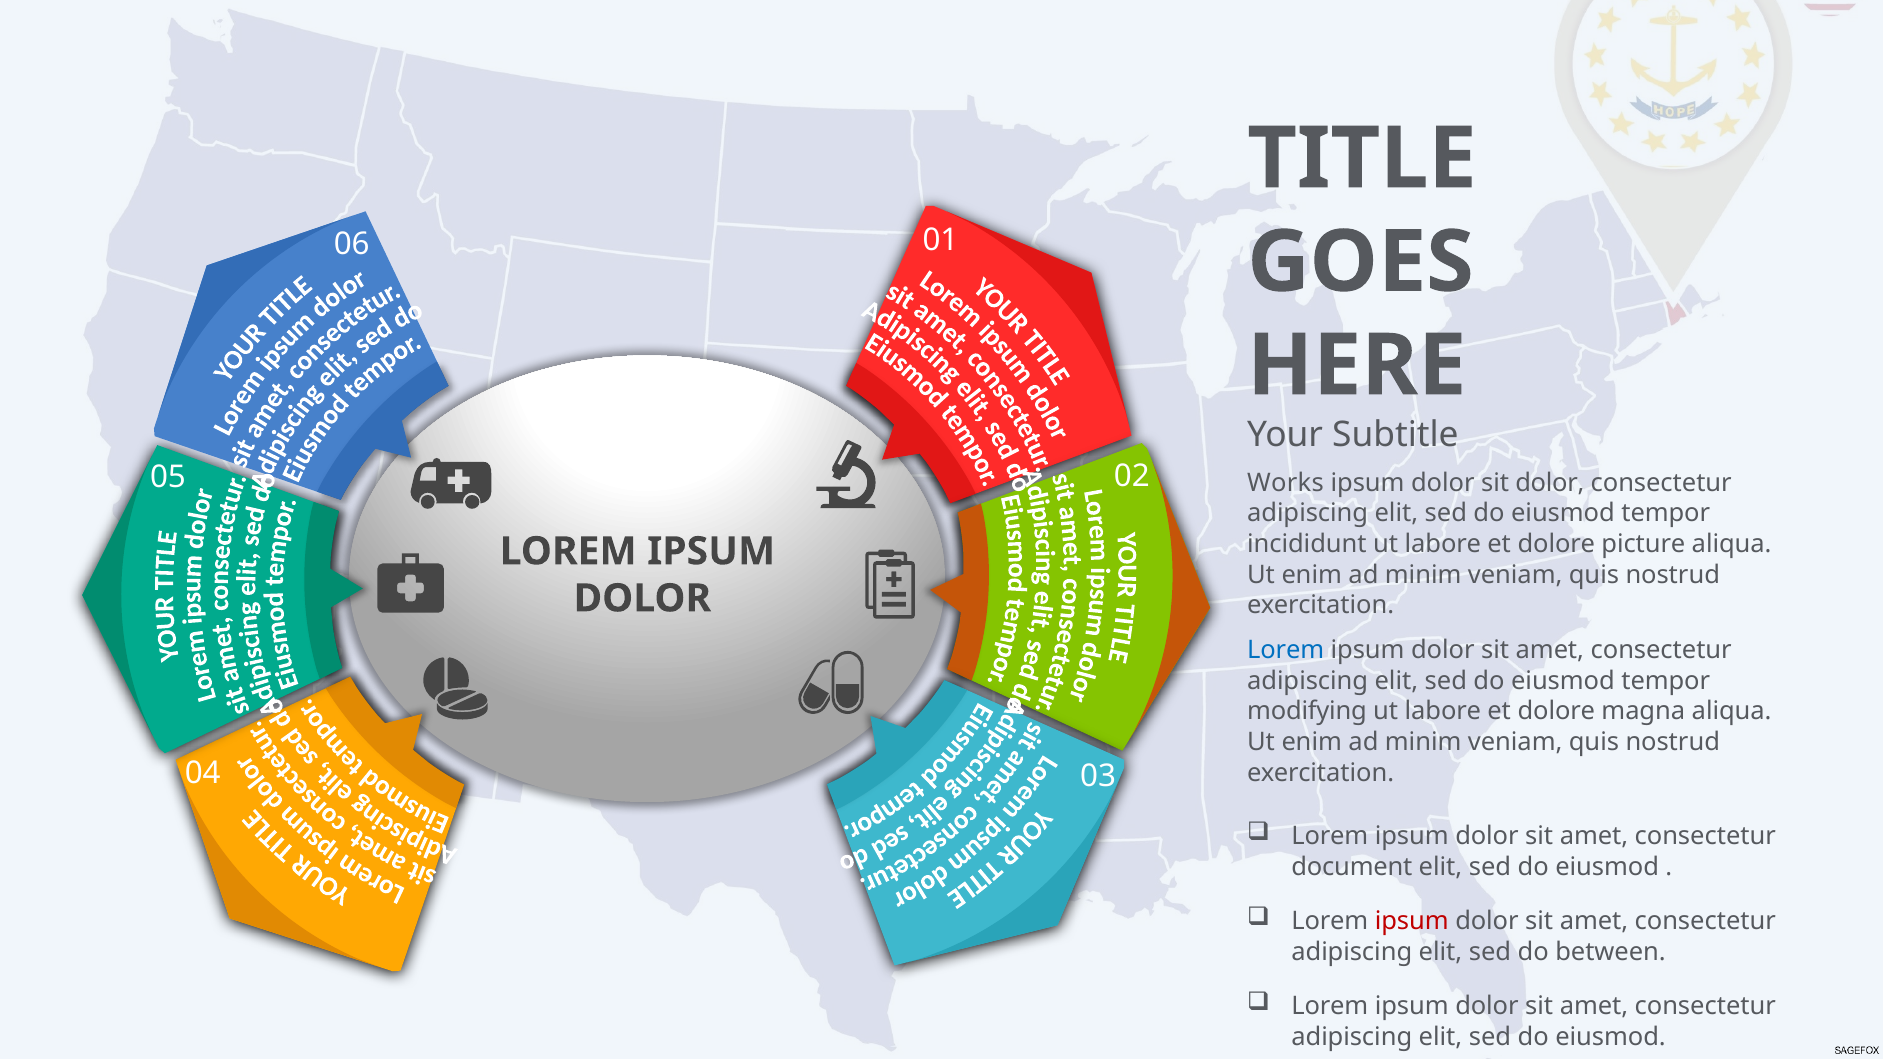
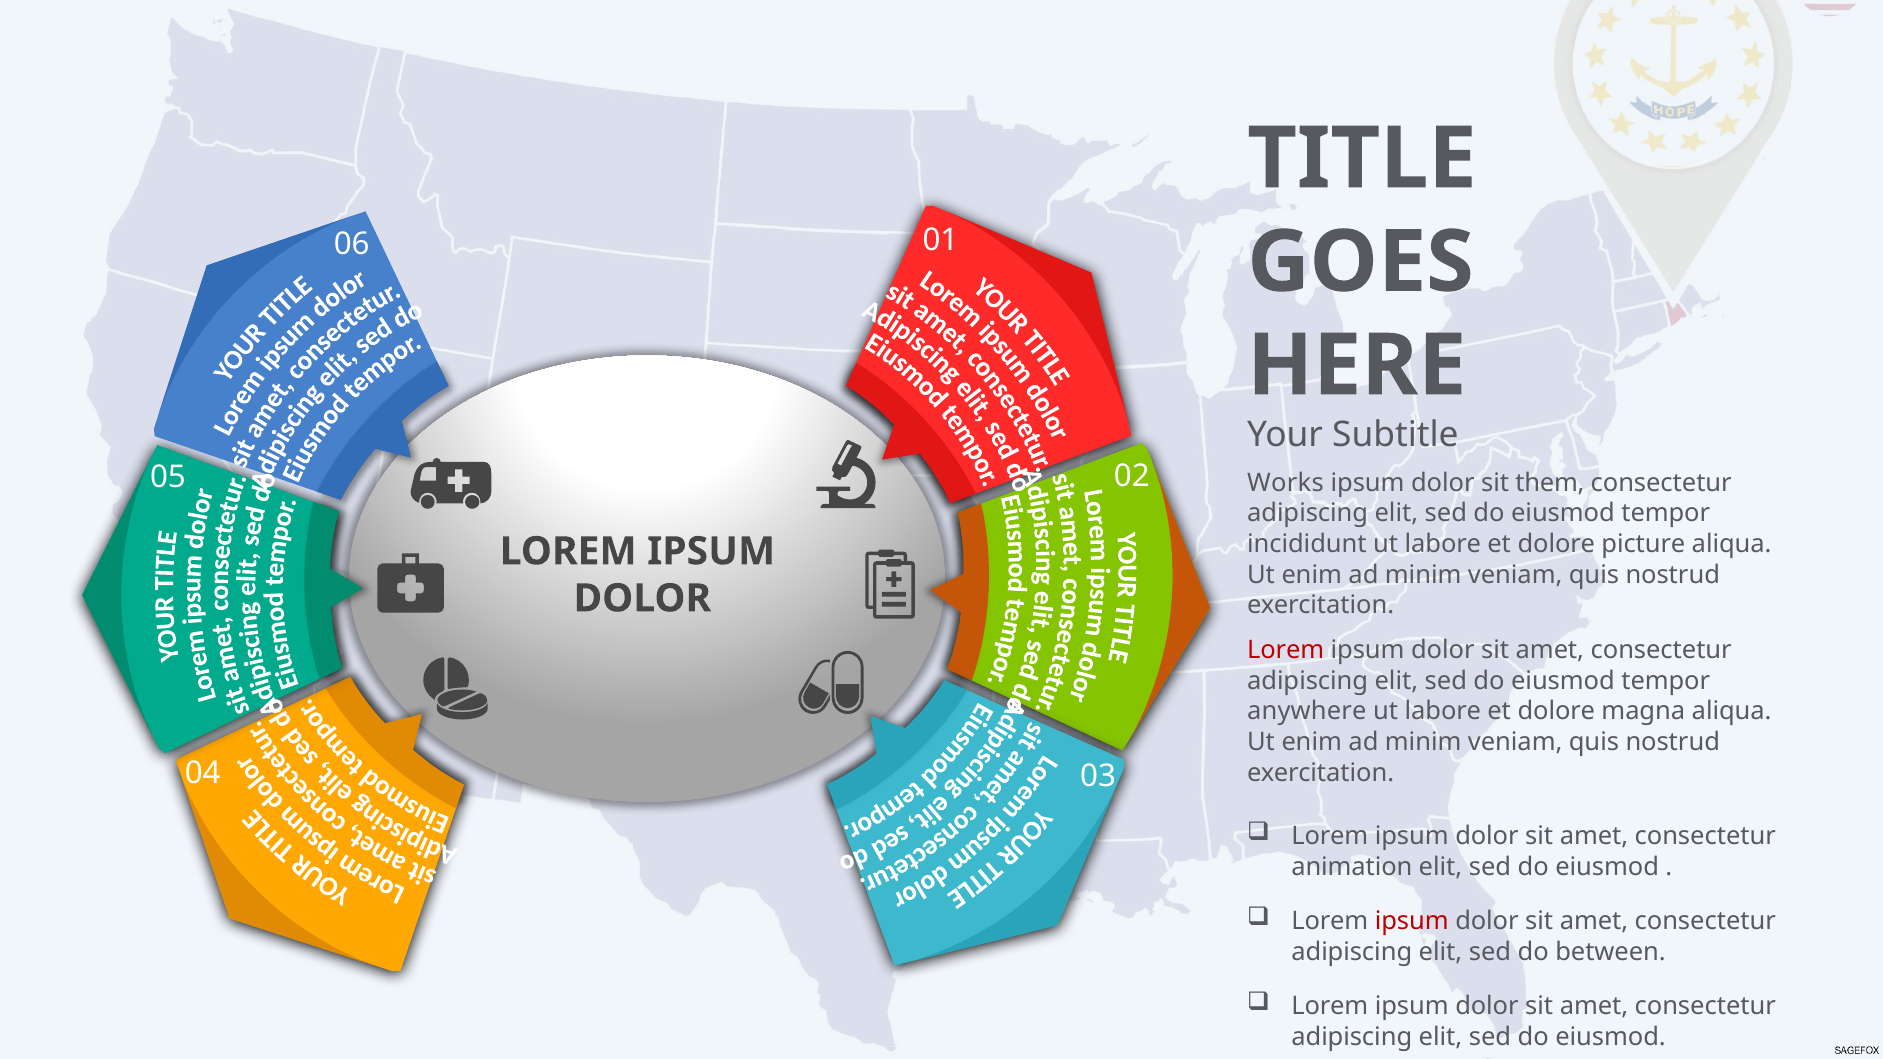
sit dolor: dolor -> them (1550, 483)
Lorem colour: blue -> red (1286, 650)
modifying: modifying -> anywhere (1307, 712)
document: document -> animation (1352, 867)
